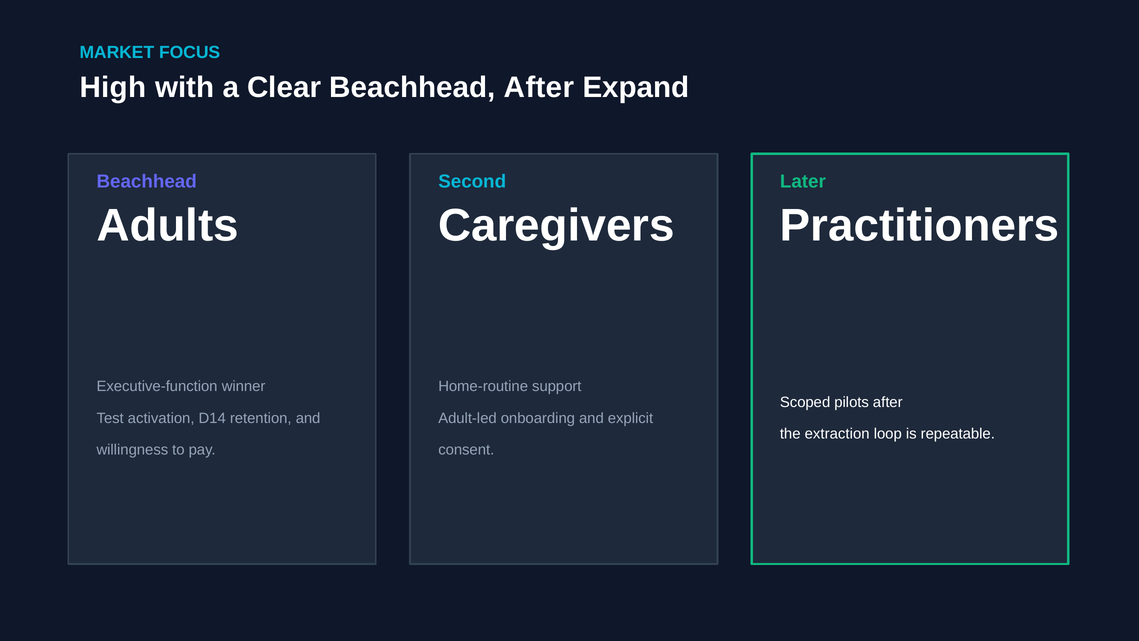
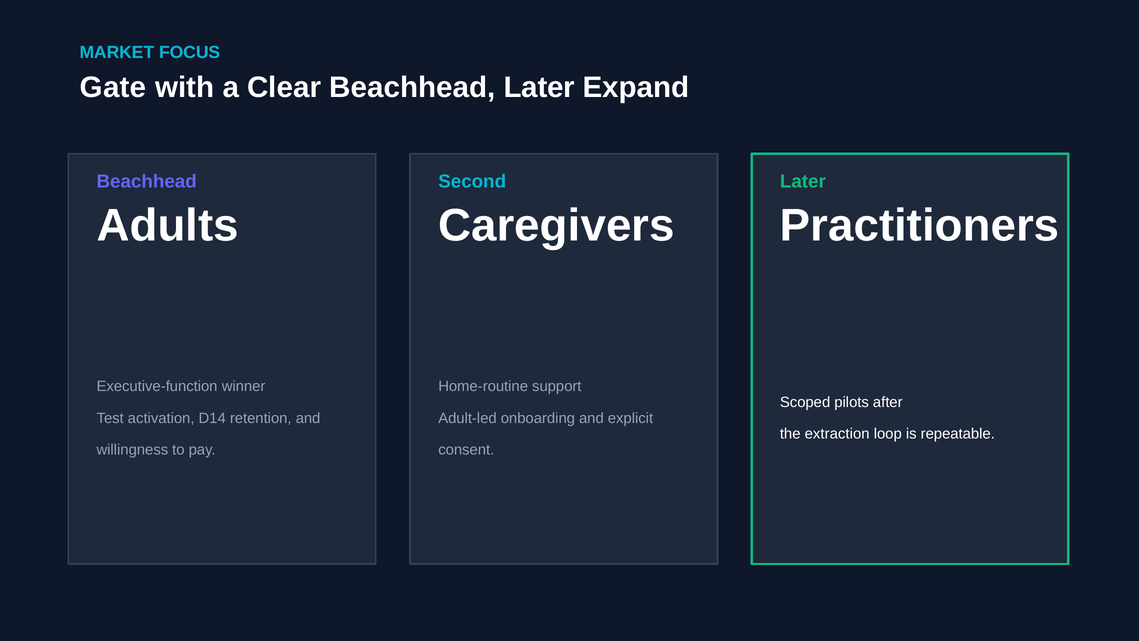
High: High -> Gate (113, 87)
Beachhead After: After -> Later (539, 87)
